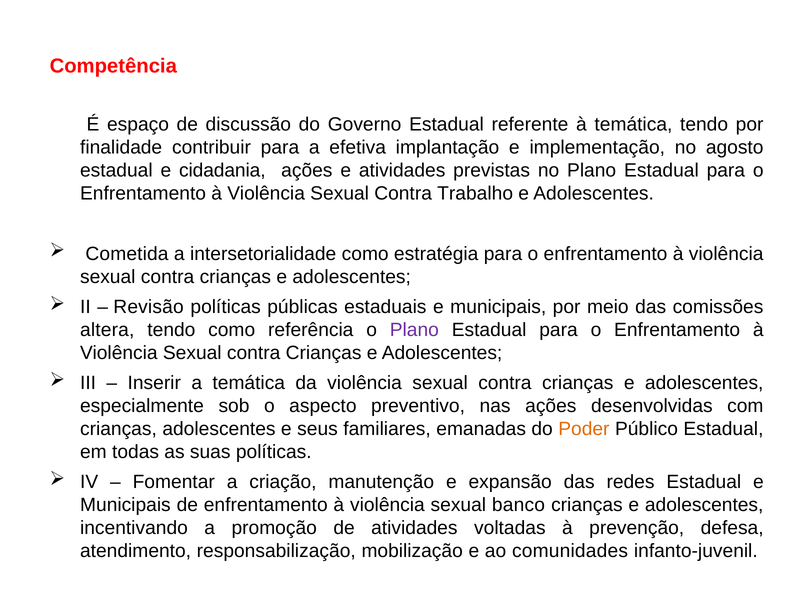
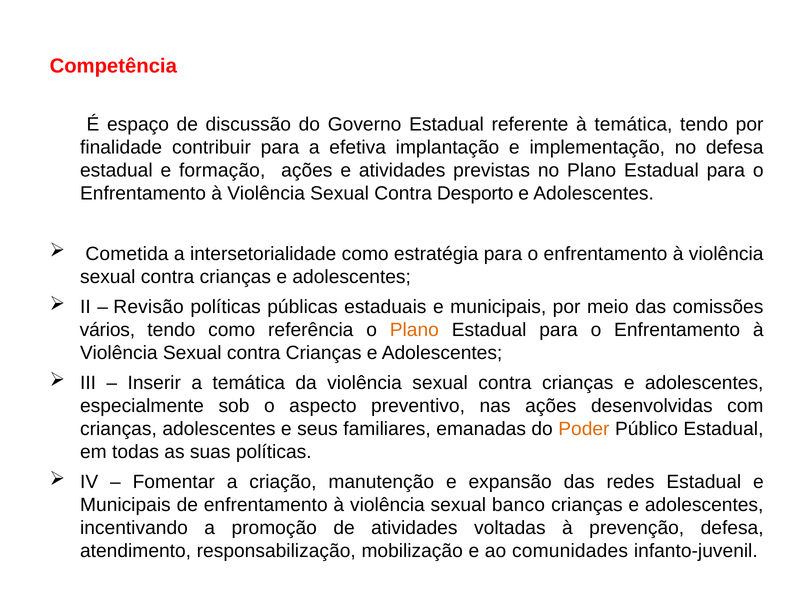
no agosto: agosto -> defesa (735, 148)
cidadania: cidadania -> formação (222, 171)
Trabalho: Trabalho -> Desporto (475, 194)
altera: altera -> vários (107, 330)
Plano colour: purple -> orange (414, 330)
